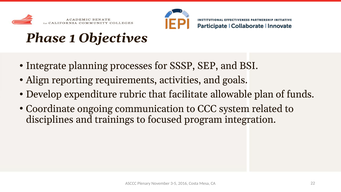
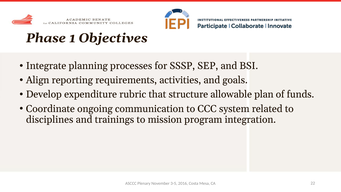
facilitate: facilitate -> structure (188, 94)
focused: focused -> mission (165, 119)
